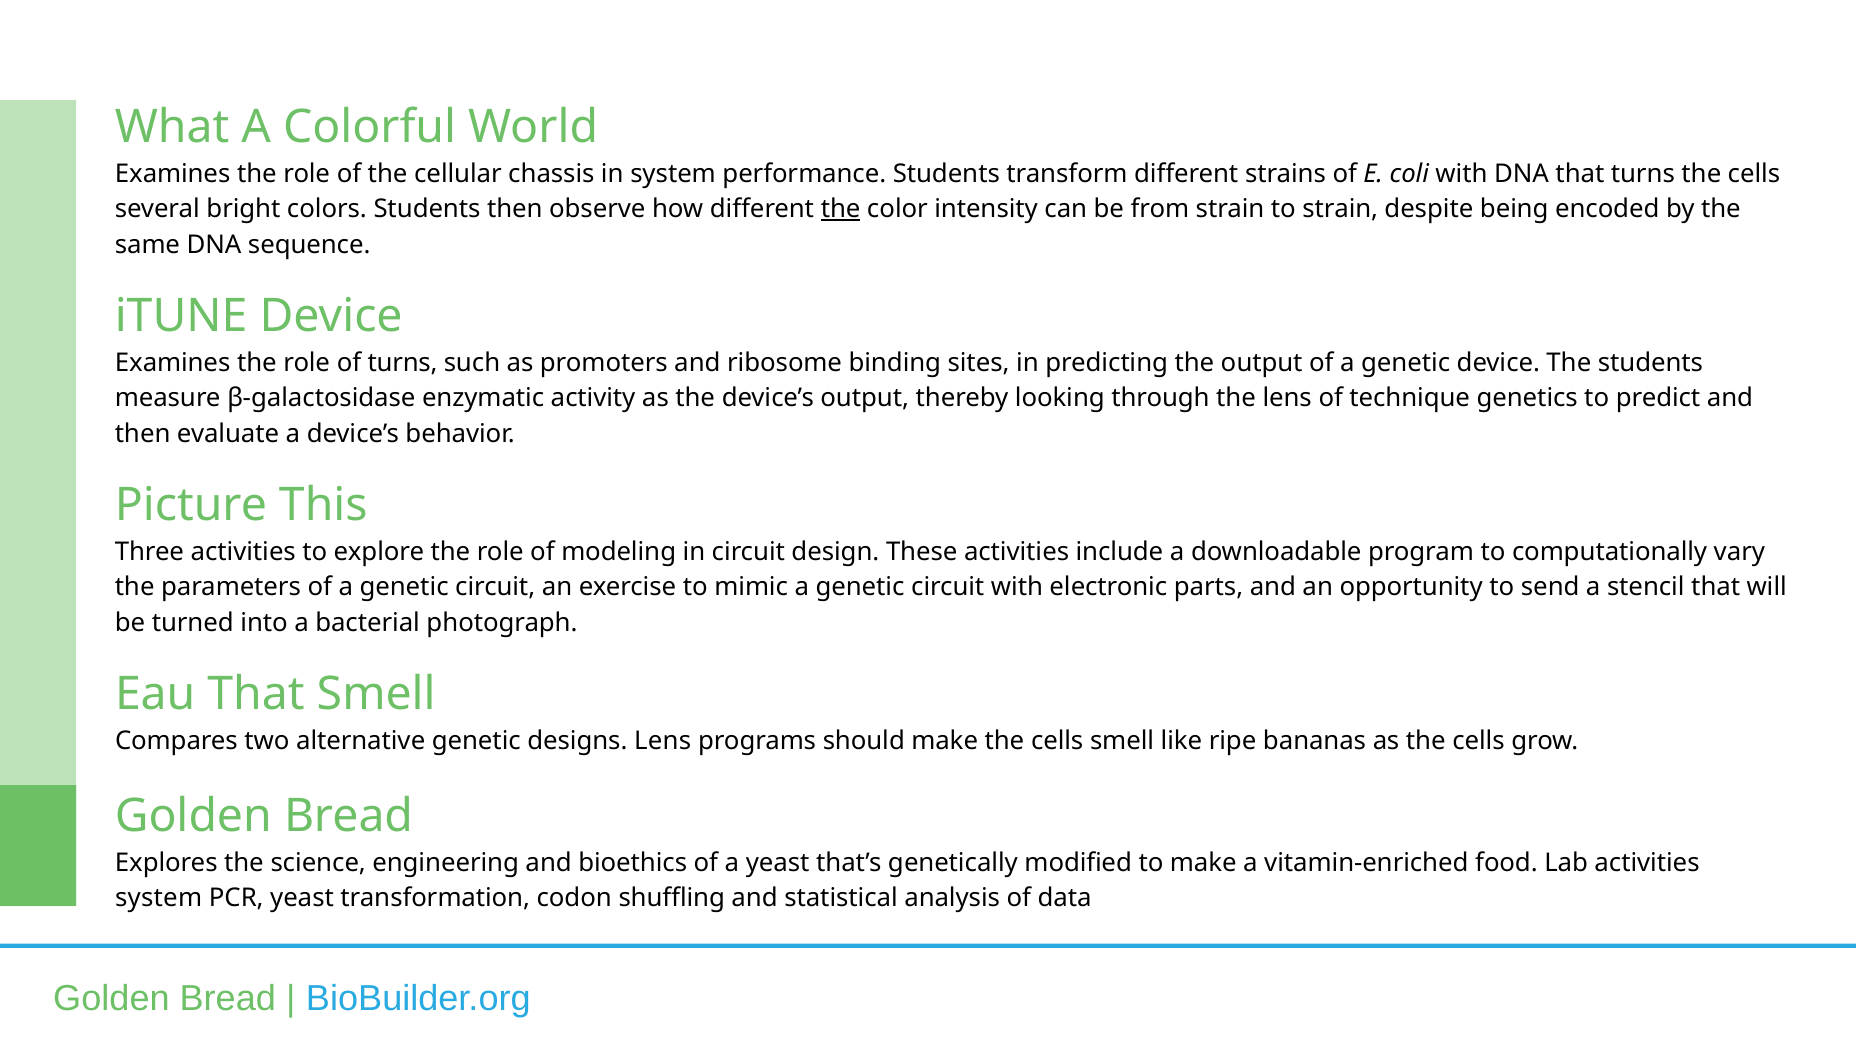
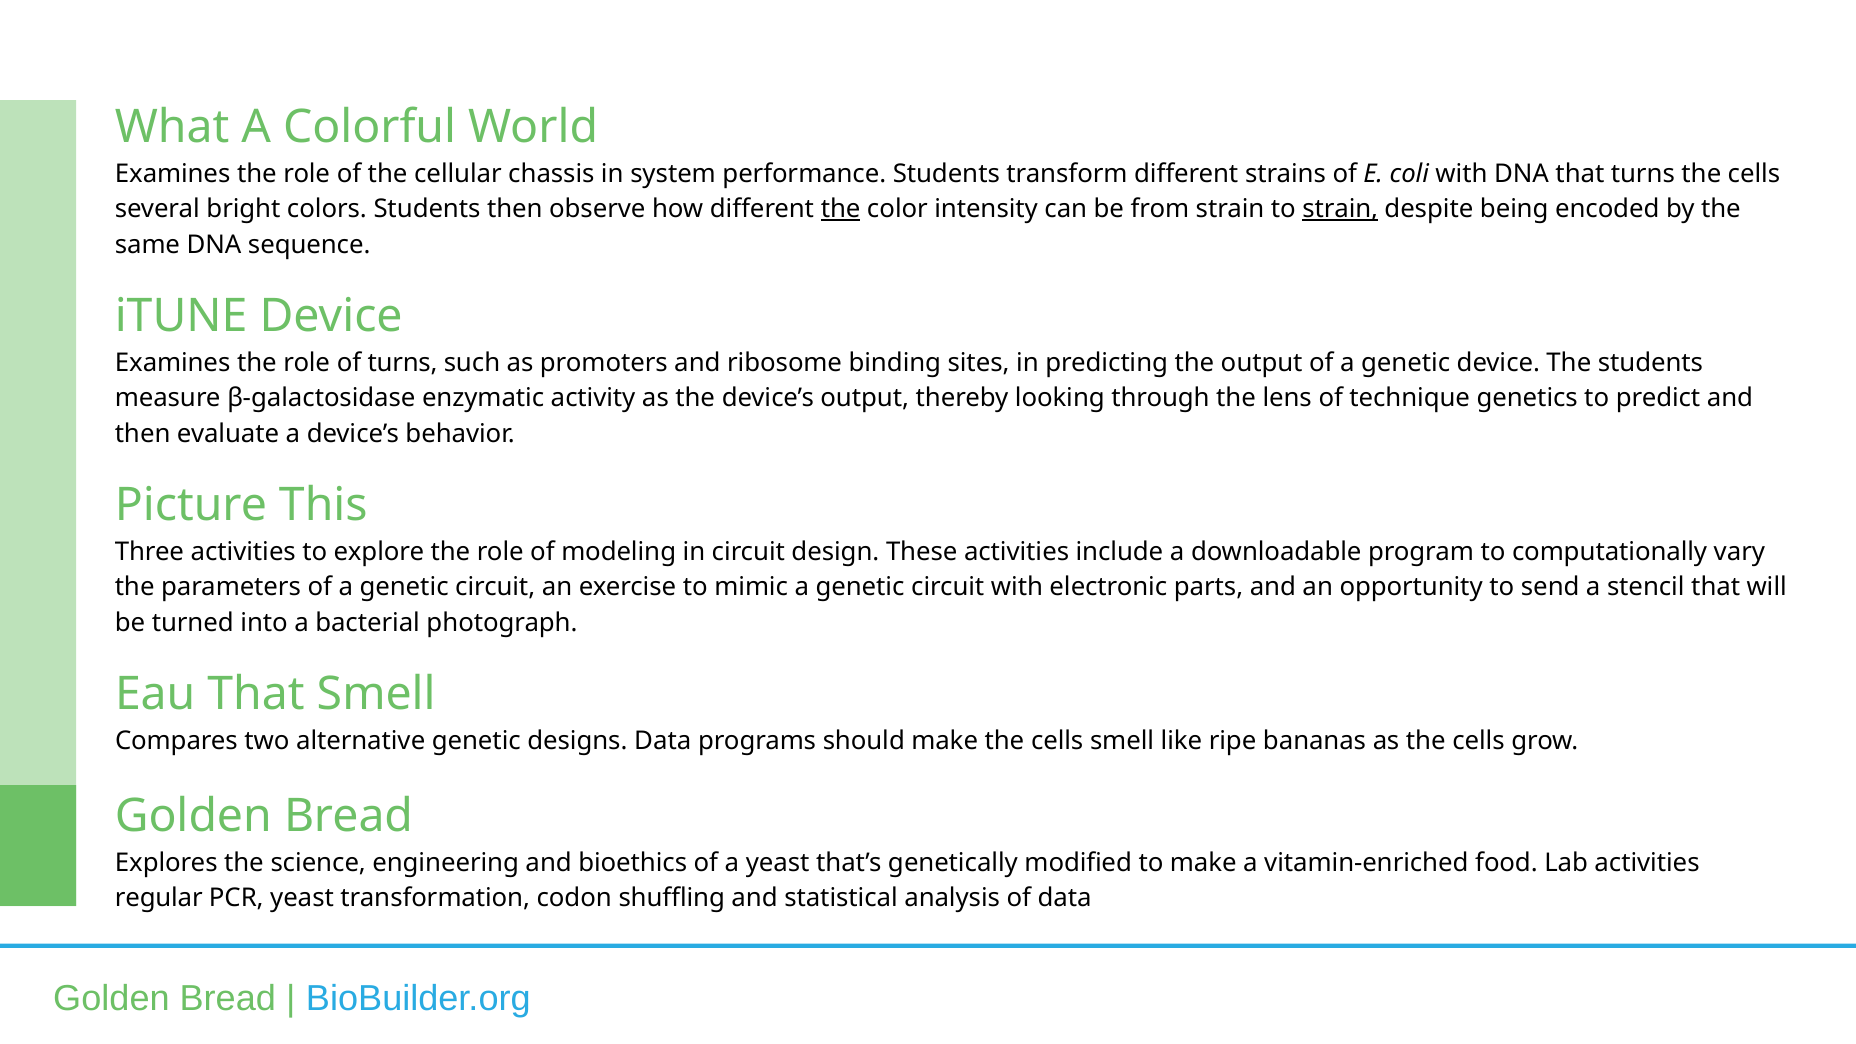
strain underline: none -> present (1340, 209)
designs Lens: Lens -> Data (663, 741)
system: system -> regular (159, 898)
